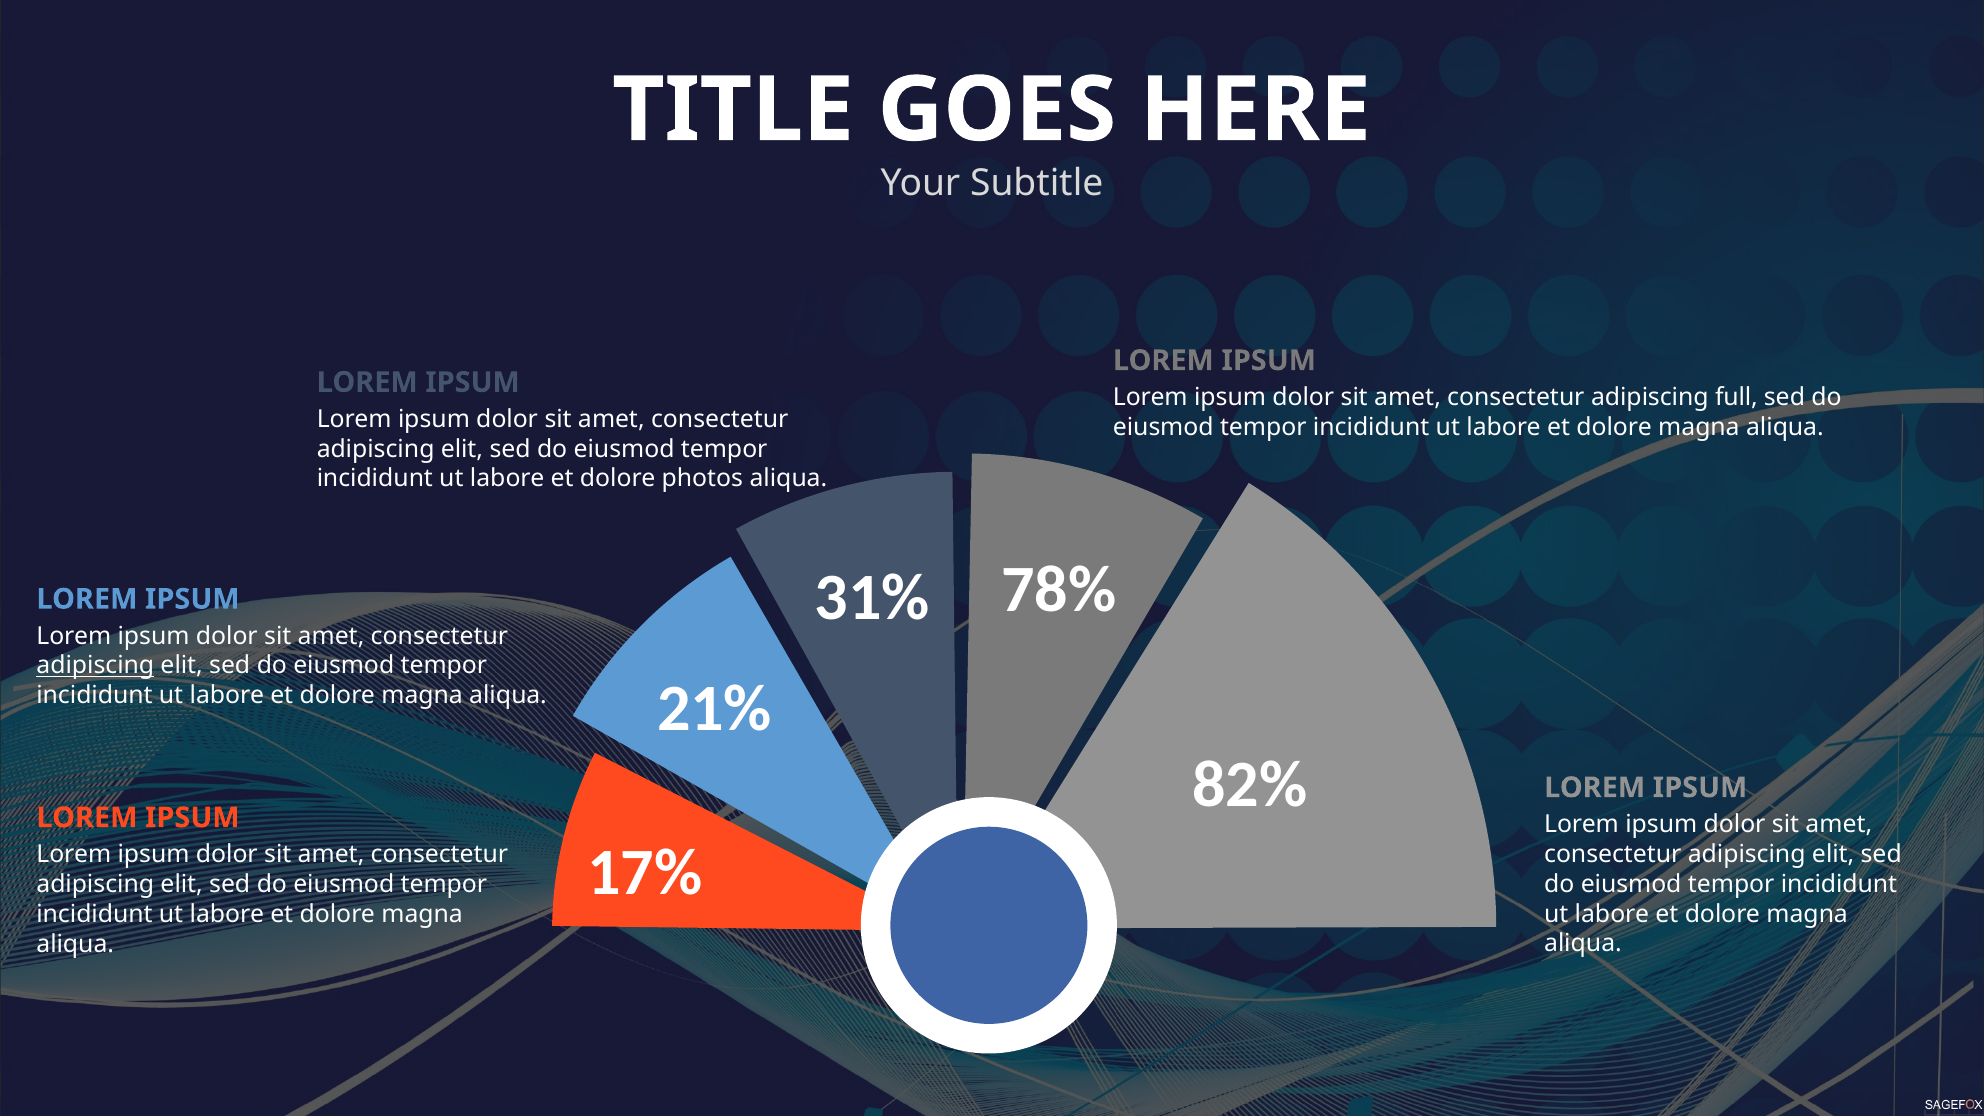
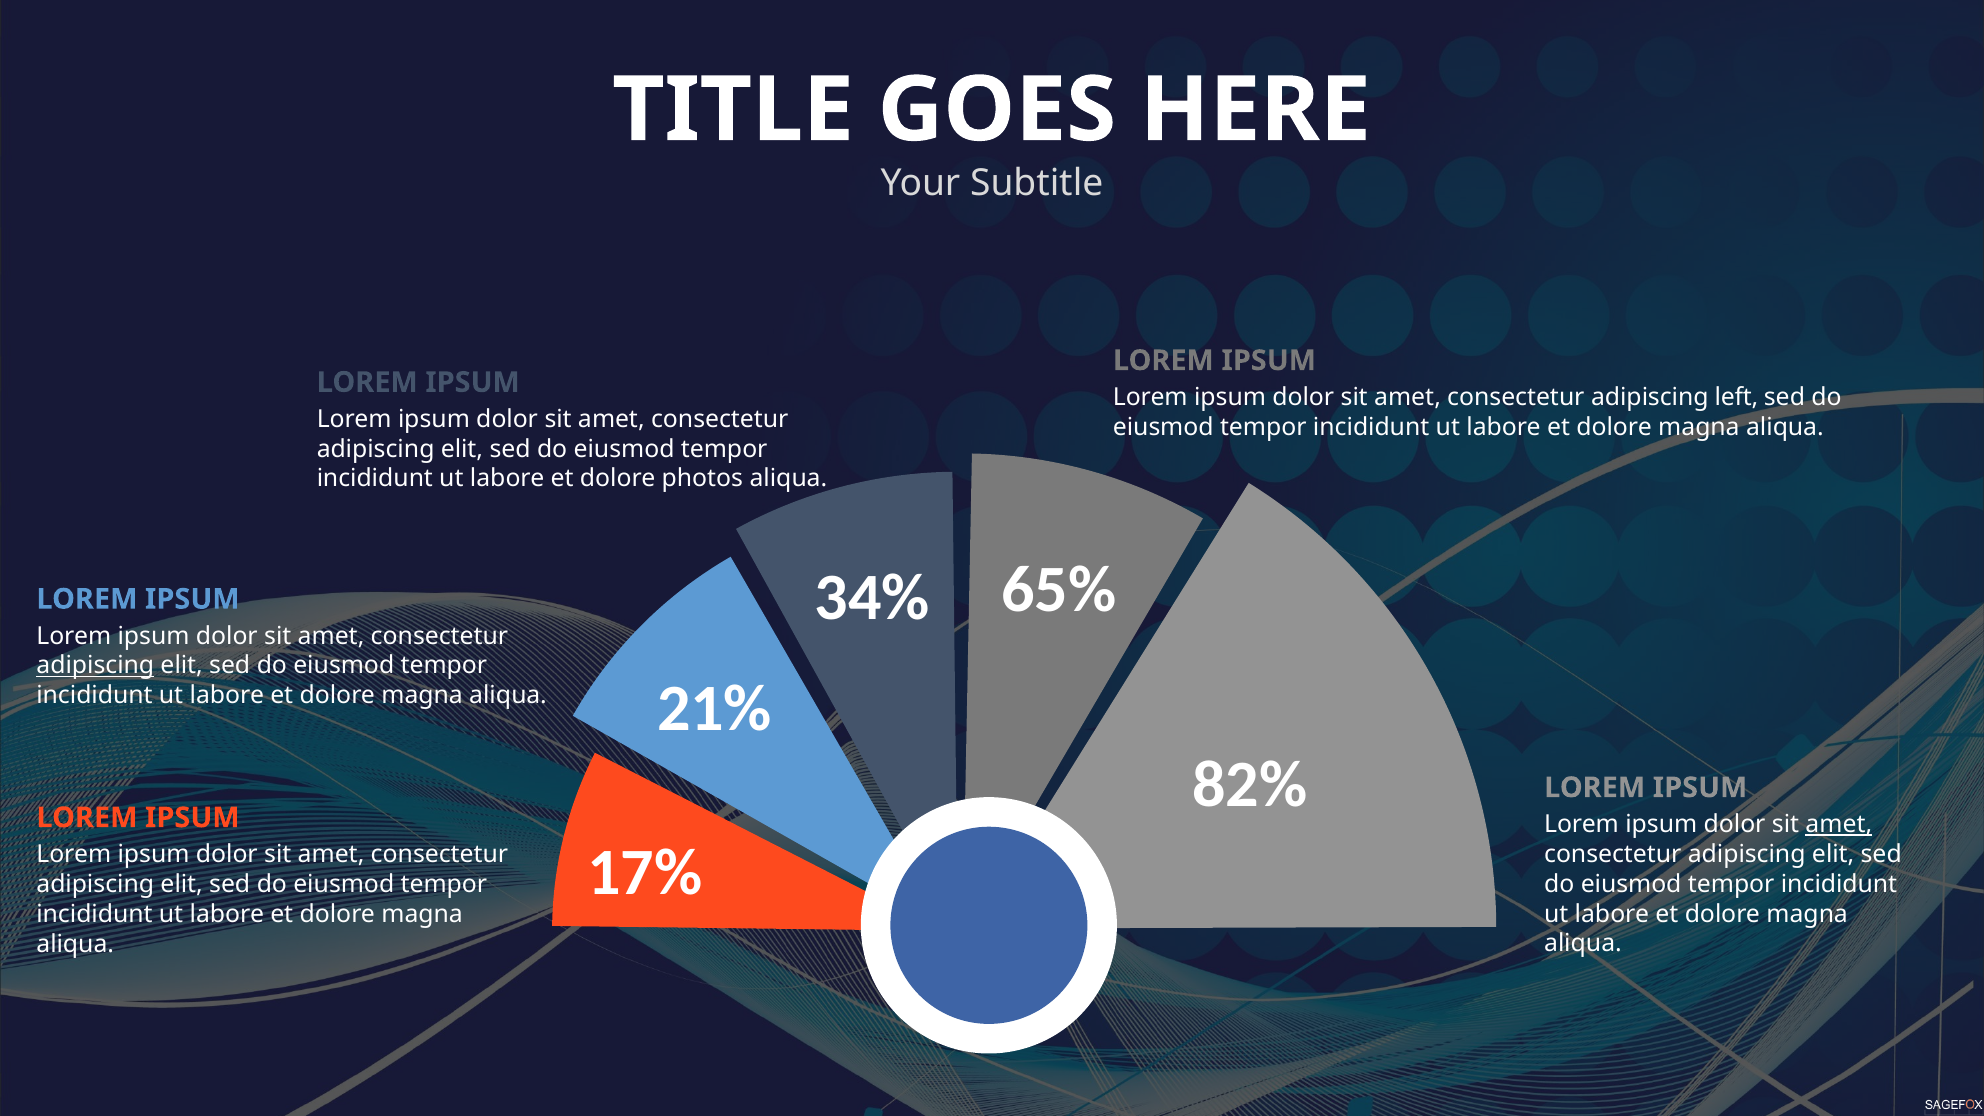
full: full -> left (1736, 398)
78%: 78% -> 65% (1059, 590)
31%: 31% -> 34% (873, 597)
amet underline: none -> present (1839, 825)
